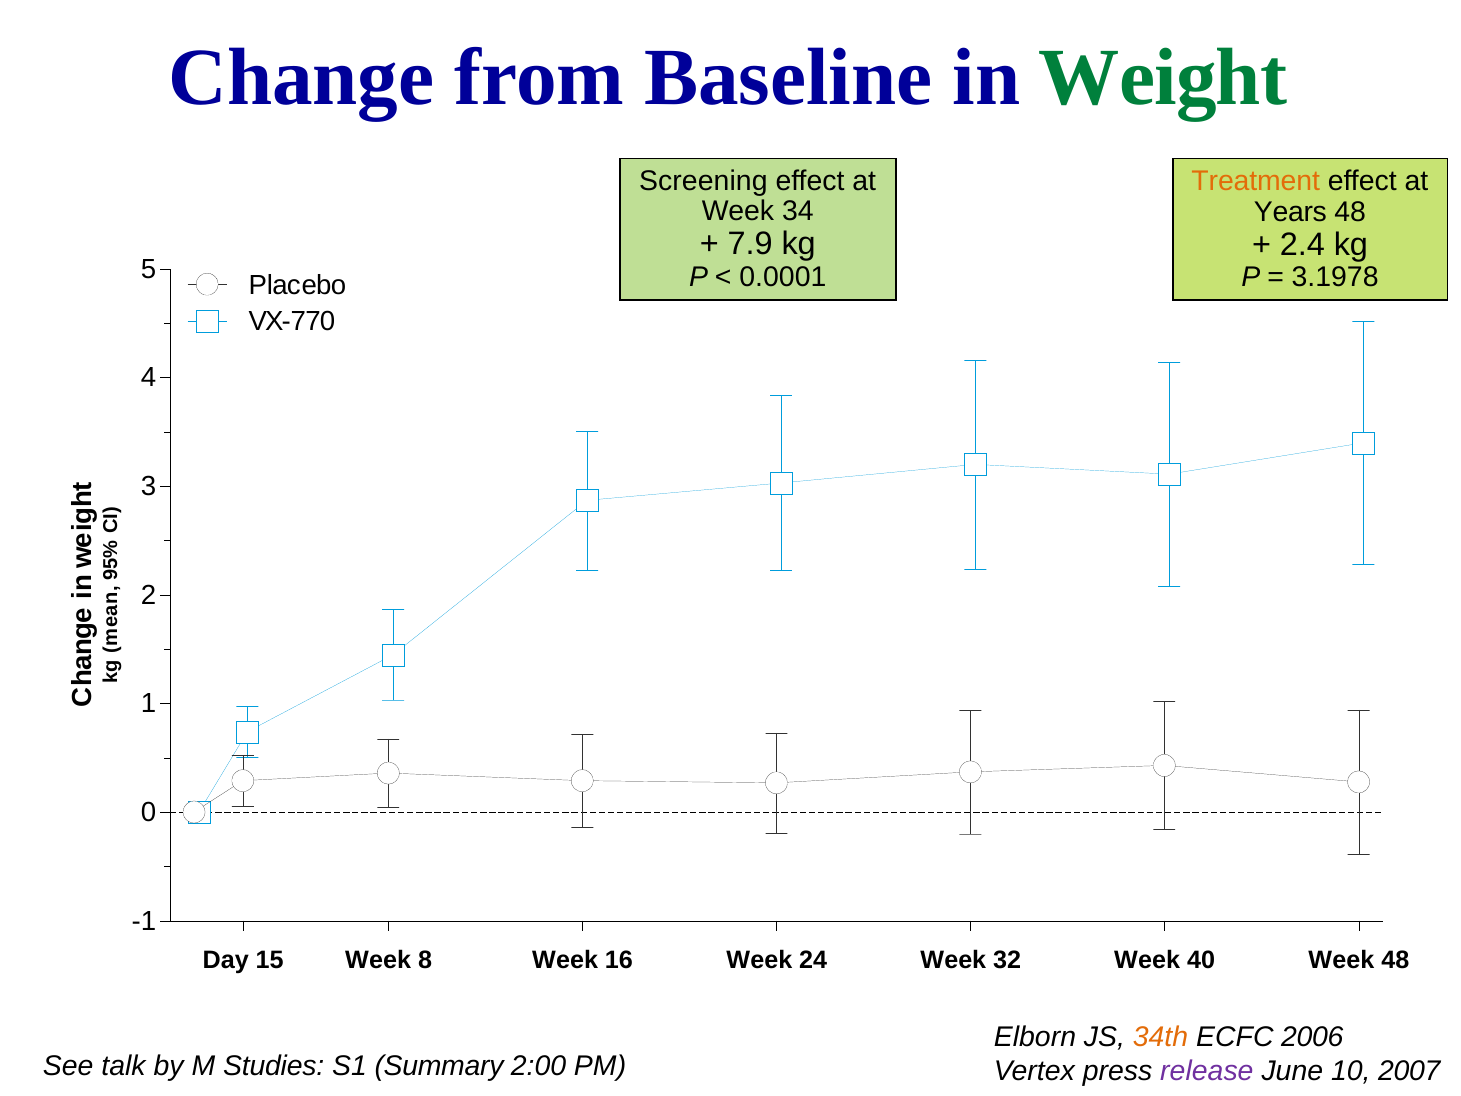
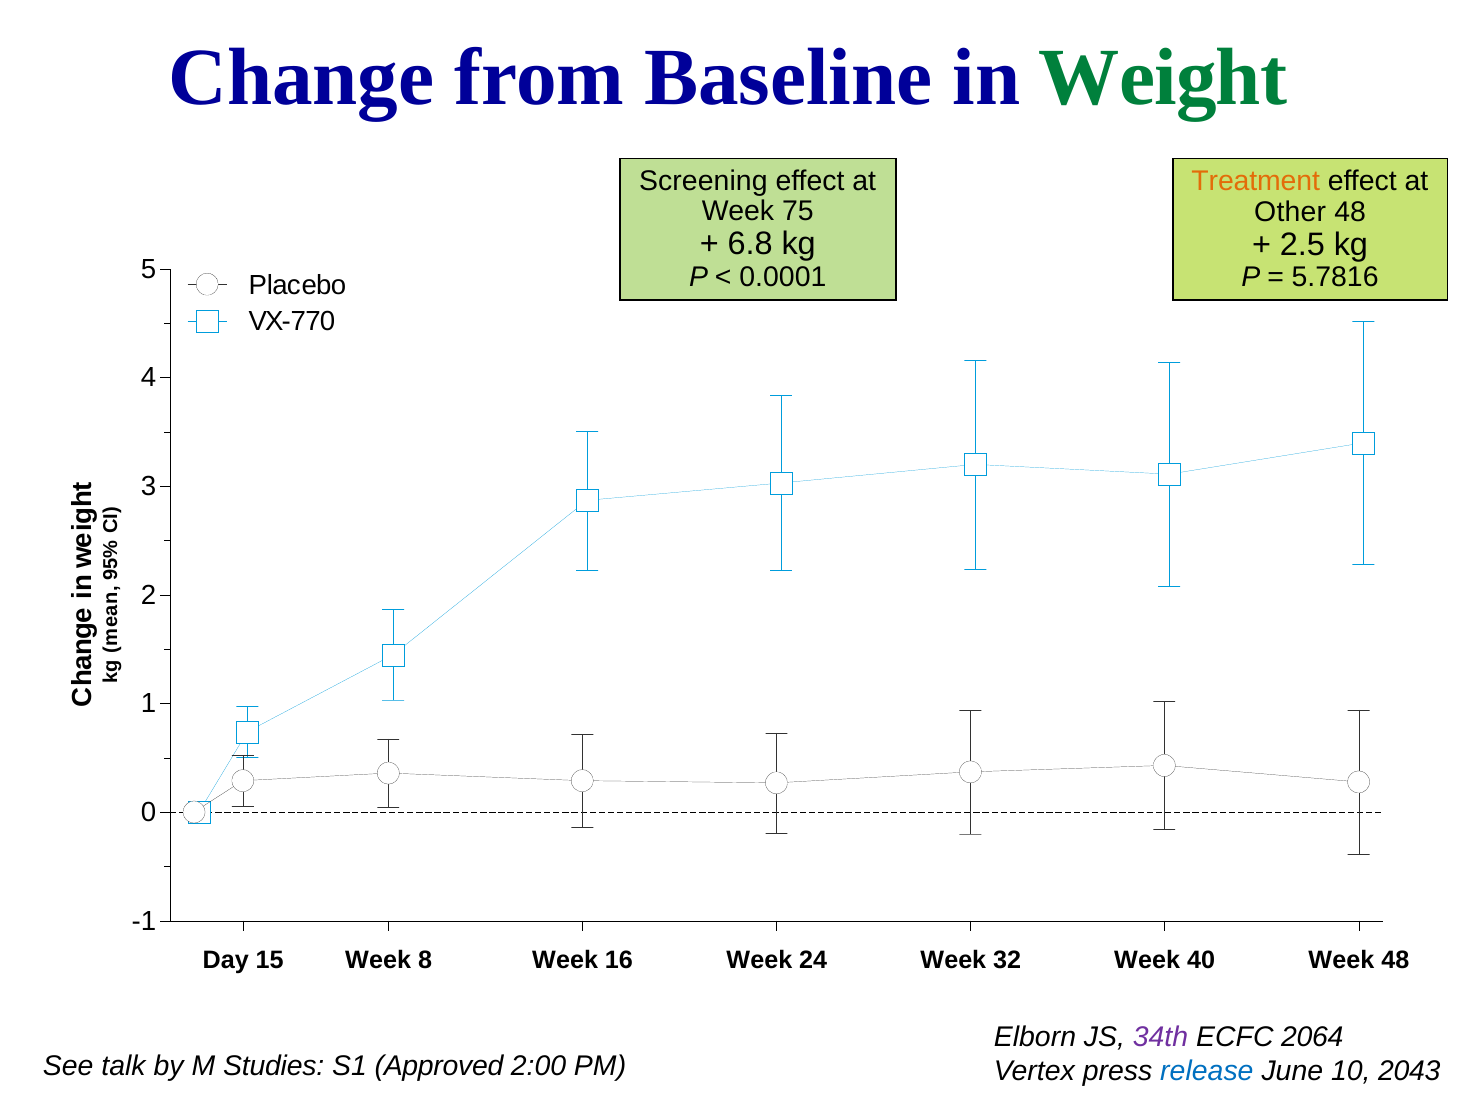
34: 34 -> 75 (798, 211)
Years: Years -> Other (1290, 212)
7.9: 7.9 -> 6.8 (750, 244)
2.4: 2.4 -> 2.5 (1302, 244)
3.1978: 3.1978 -> 5.7816 (1335, 277)
34th colour: orange -> purple (1160, 1037)
2006: 2006 -> 2064 (1312, 1037)
Summary: Summary -> Approved (439, 1066)
release colour: purple -> blue (1207, 1071)
2007: 2007 -> 2043 (1409, 1071)
